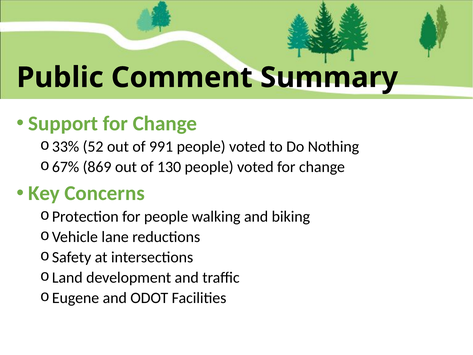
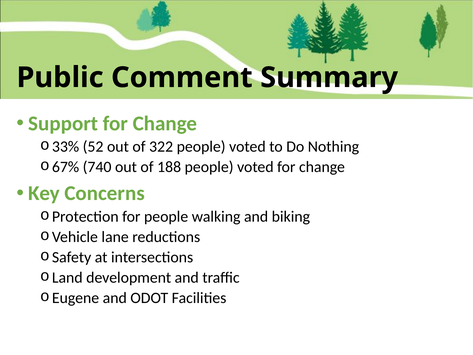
991: 991 -> 322 (161, 147)
869: 869 -> 740 (97, 167)
130: 130 -> 188 (169, 167)
